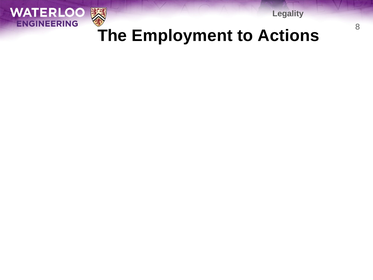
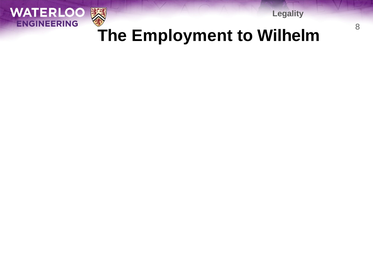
Actions: Actions -> Wilhelm (289, 36)
